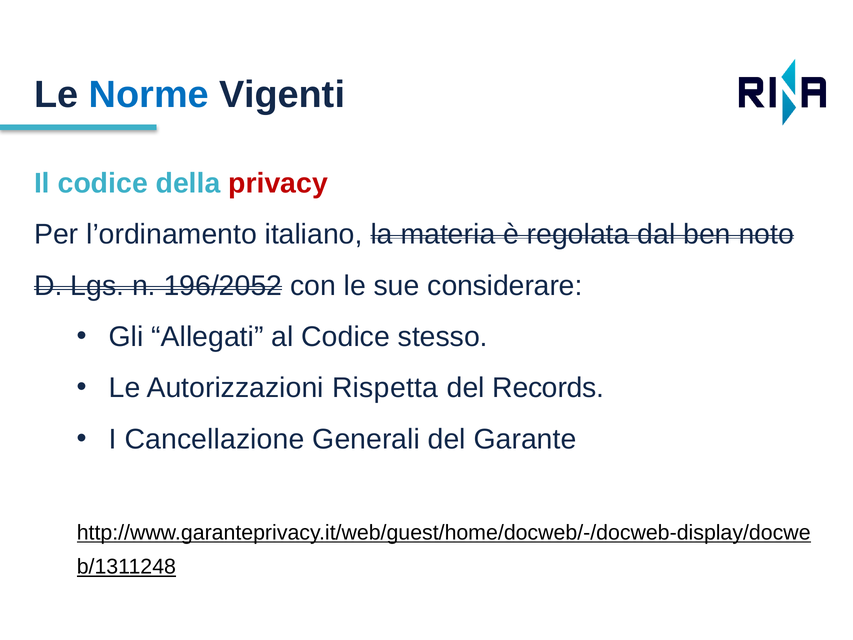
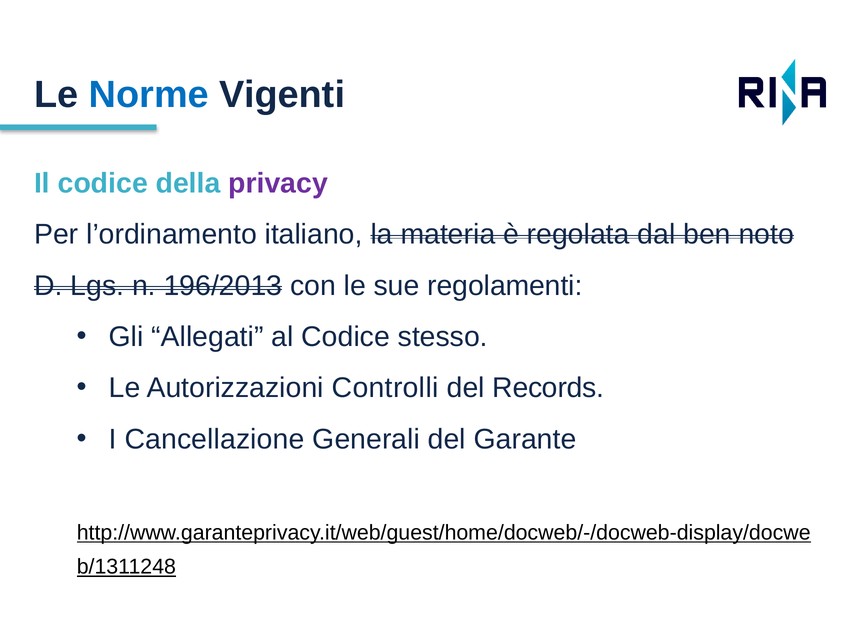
privacy colour: red -> purple (278, 183)
196/2052: 196/2052 -> 196/2013 (223, 286)
considerare: considerare -> regolamenti (505, 286)
Rispetta: Rispetta -> Controlli (385, 388)
